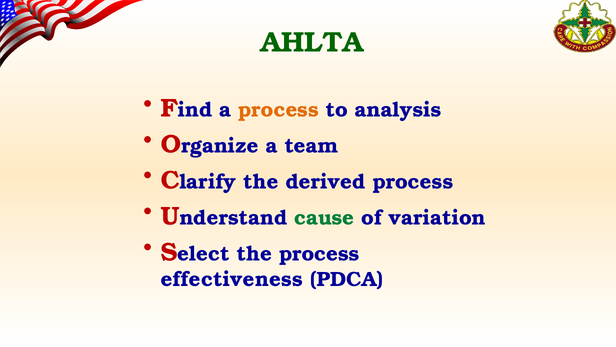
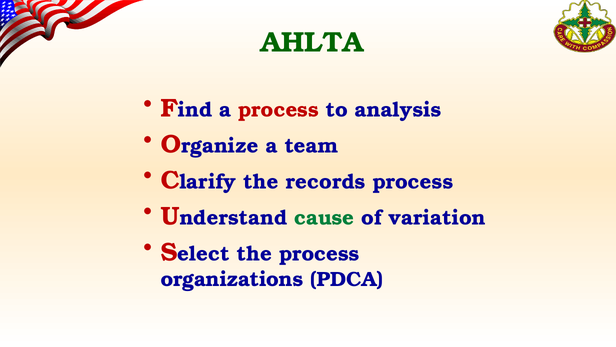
process colour: orange -> red (279, 110)
derived: derived -> records (326, 182)
effectiveness: effectiveness -> organizations (232, 279)
